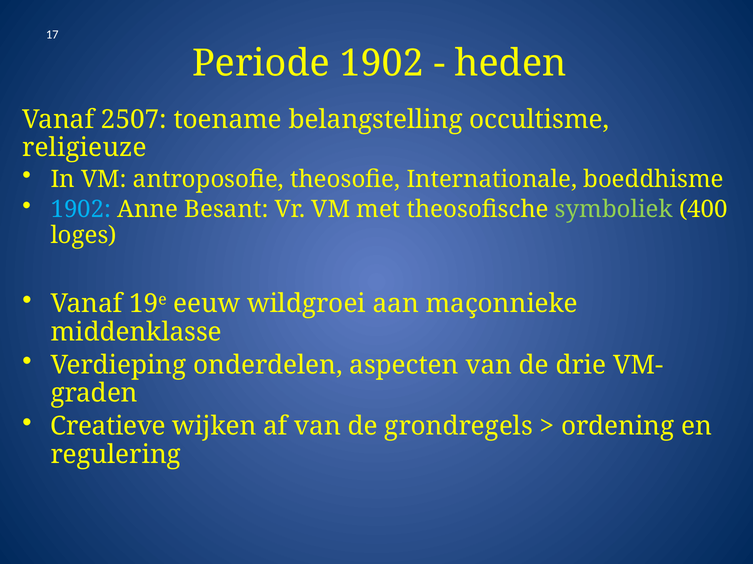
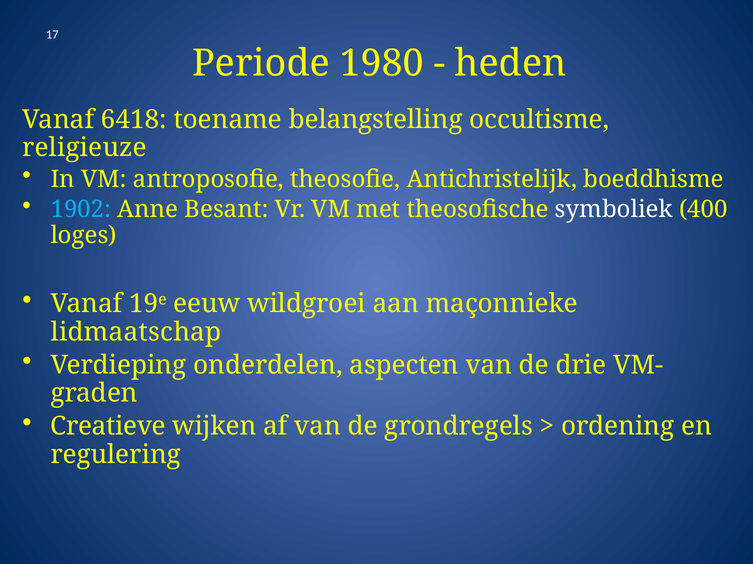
Periode 1902: 1902 -> 1980 (382, 63)
2507: 2507 -> 6418 (134, 120)
Internationale: Internationale -> Antichristelijk (492, 179)
symboliek colour: light green -> white (614, 210)
middenklasse: middenklasse -> lidmaatschap (136, 333)
